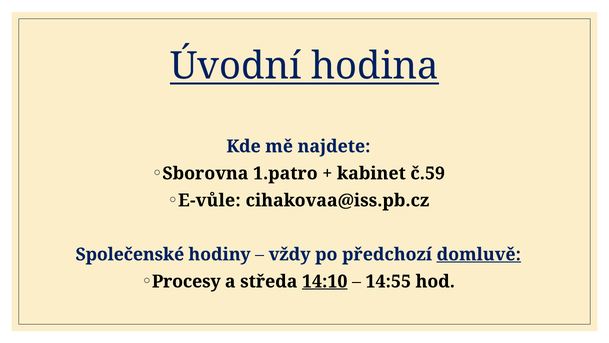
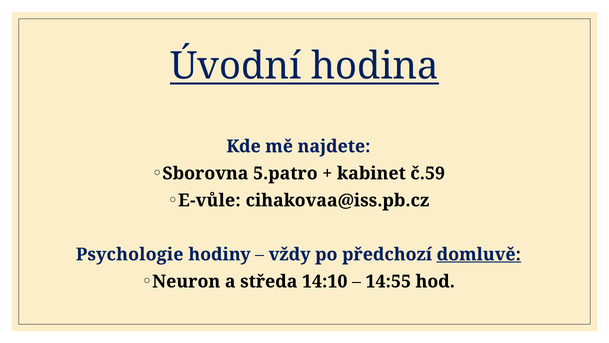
1.patro: 1.patro -> 5.patro (285, 173)
Společenské: Společenské -> Psychologie (130, 254)
Procesy: Procesy -> Neuron (186, 281)
14:10 underline: present -> none (325, 281)
